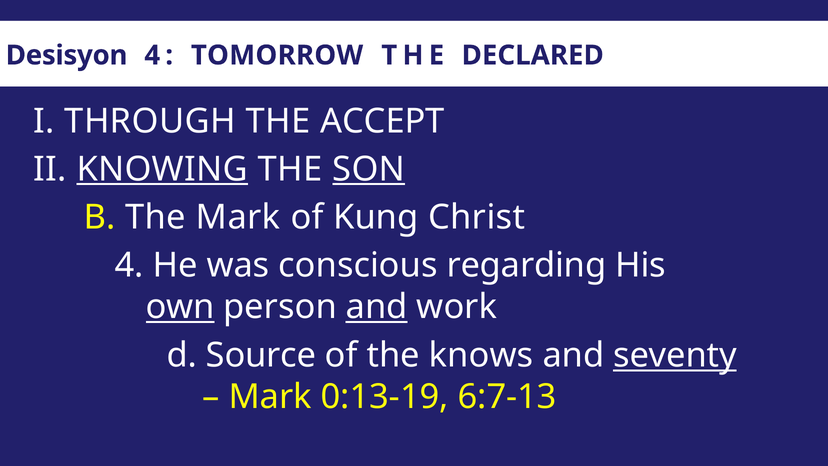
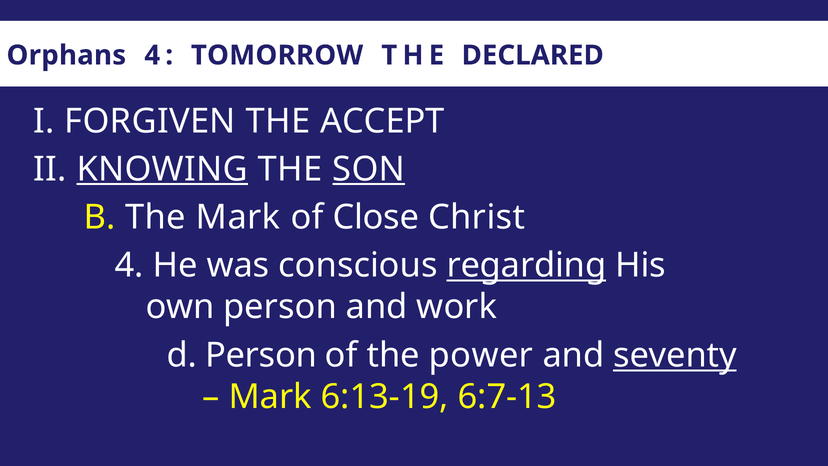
Desisyon: Desisyon -> Orphans (66, 55)
THROUGH: THROUGH -> FORGIVEN (150, 121)
Kung: Kung -> Close (376, 217)
regarding underline: none -> present (526, 265)
own underline: present -> none (180, 307)
and underline: present -> none (377, 307)
d Source: Source -> Person (261, 355)
knows: knows -> power (481, 355)
0:13-19: 0:13-19 -> 6:13-19 (385, 397)
